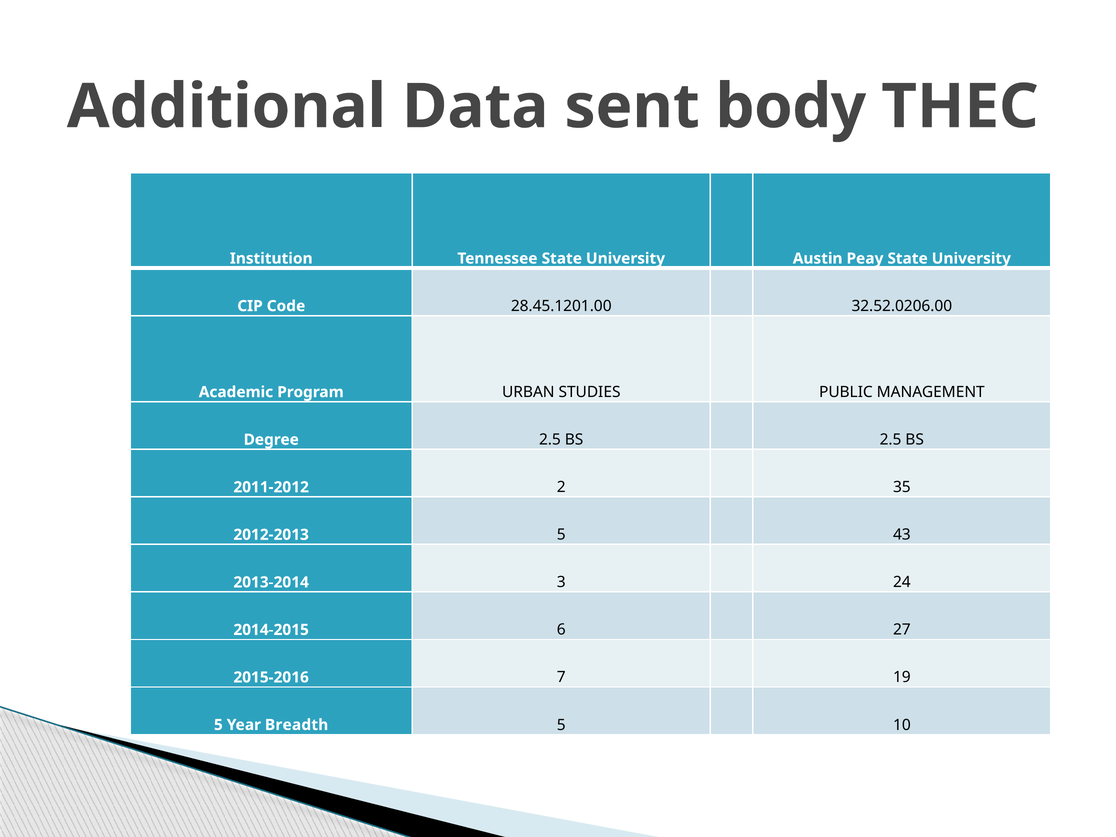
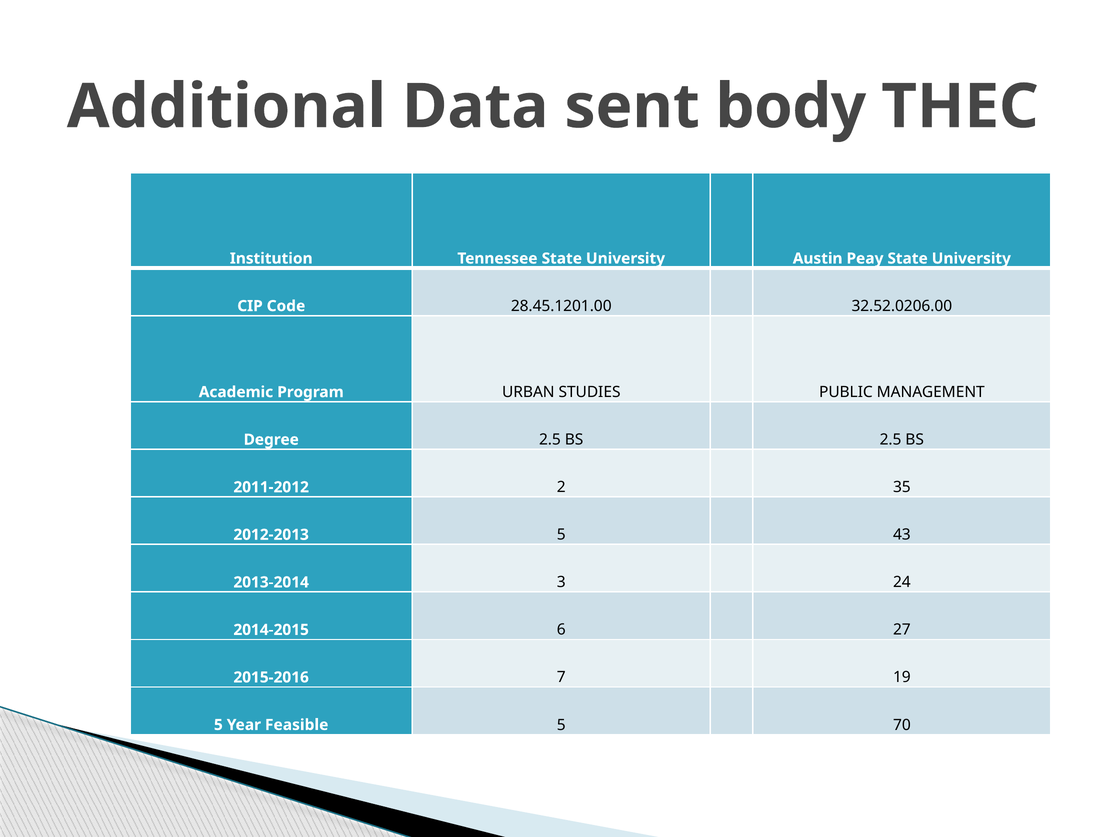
Breadth: Breadth -> Feasible (297, 725)
10: 10 -> 70 (902, 725)
